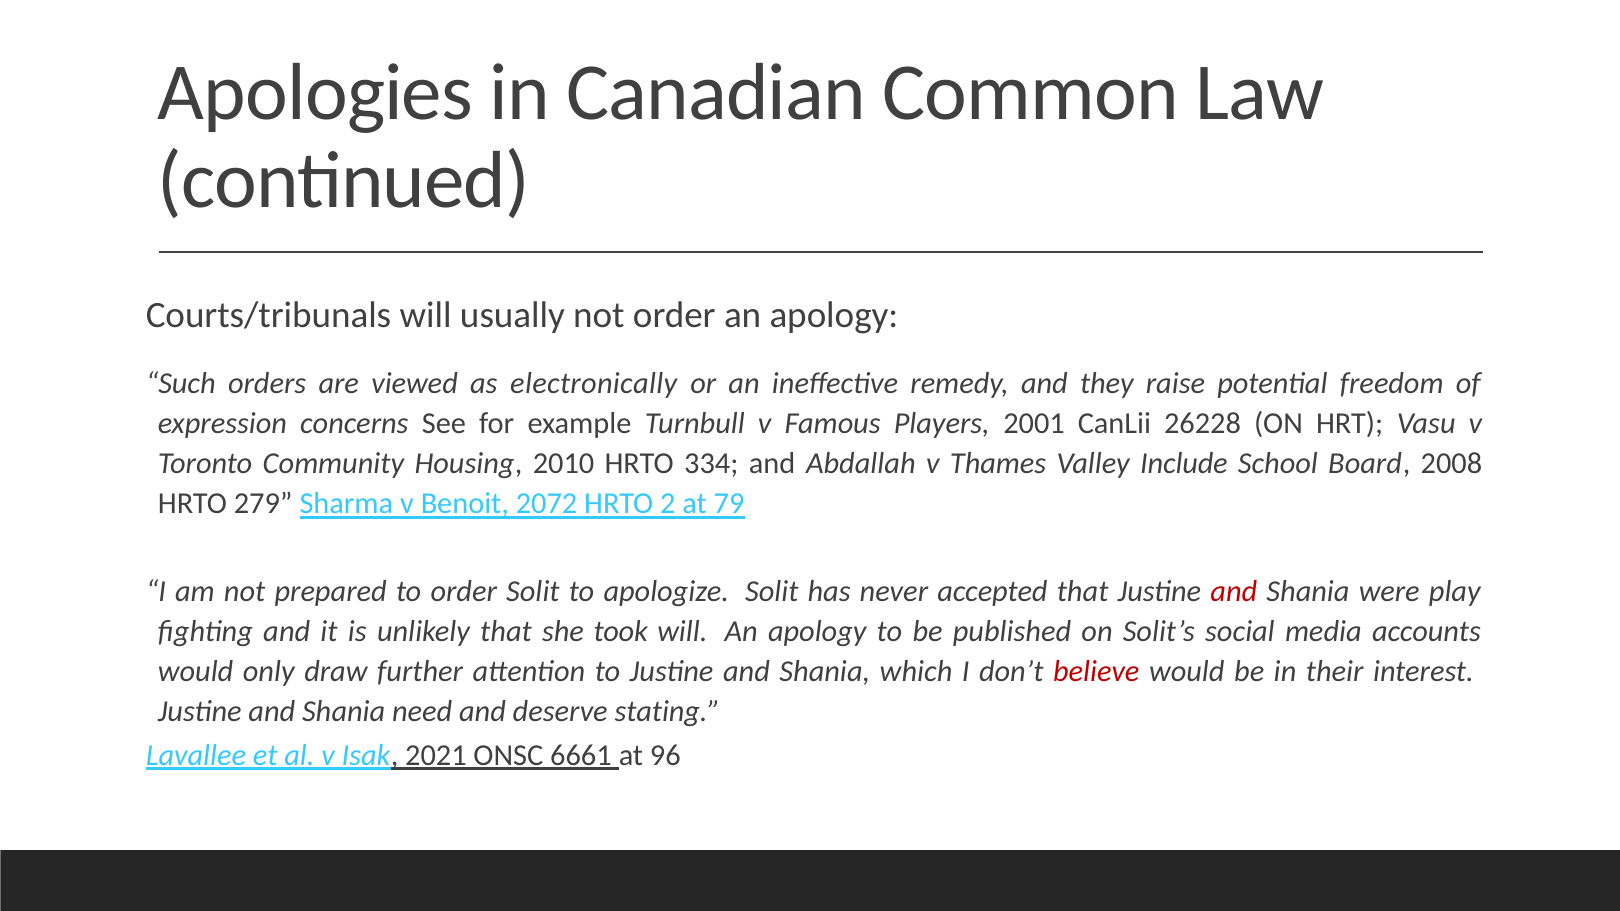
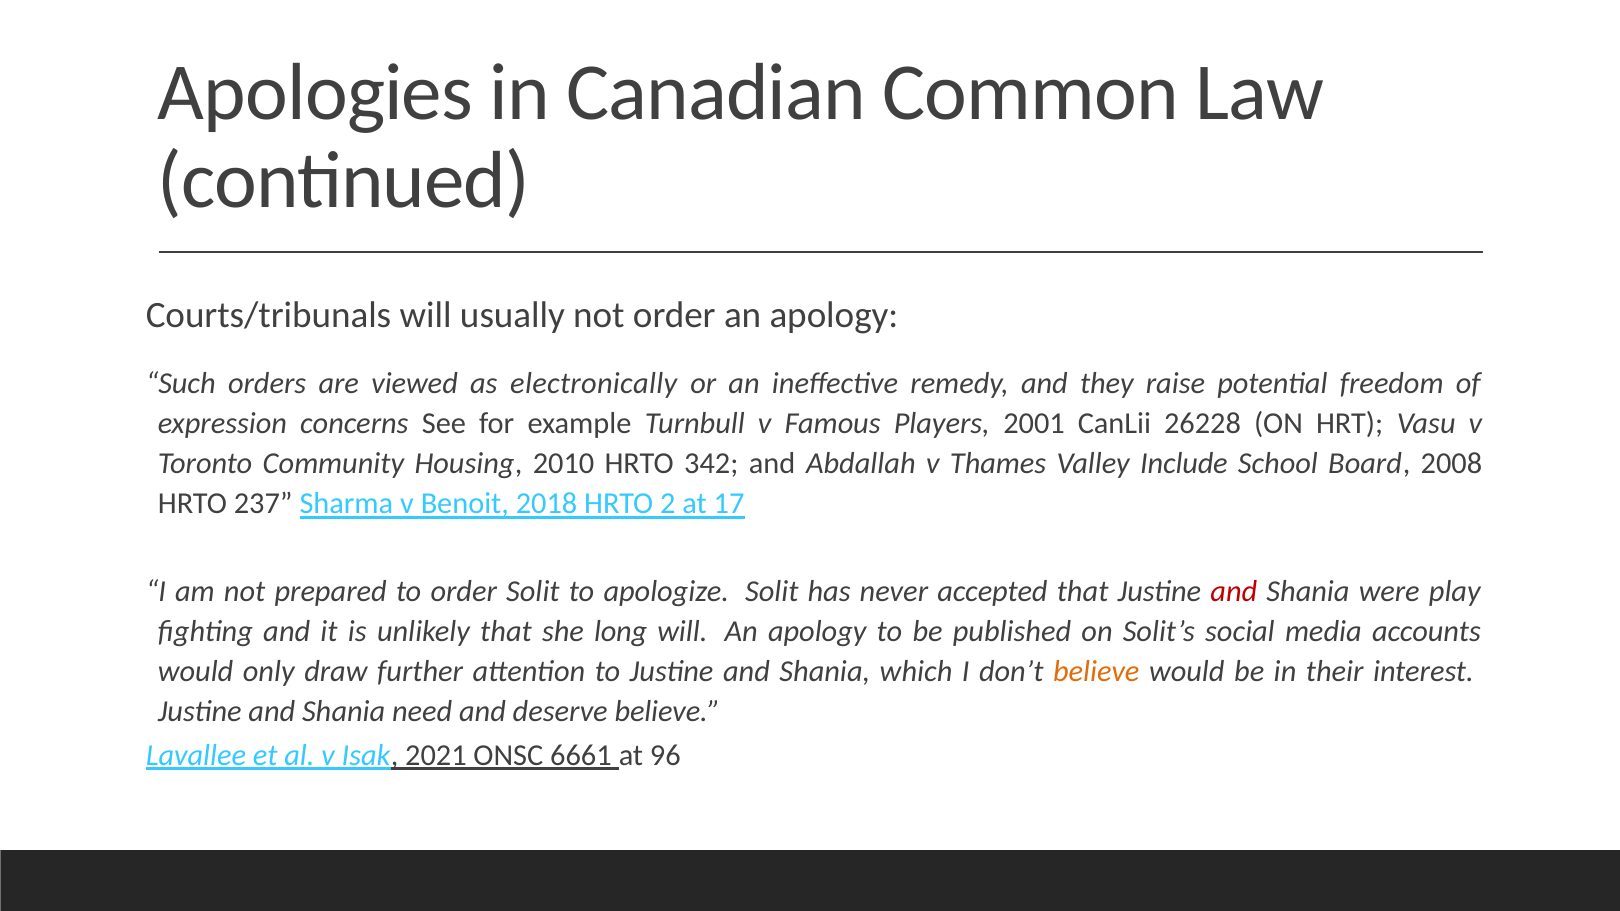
334: 334 -> 342 (711, 464)
279: 279 -> 237 (263, 504)
2072: 2072 -> 2018 (547, 504)
79: 79 -> 17 (729, 504)
took: took -> long (621, 632)
believe colour: red -> orange (1096, 672)
deserve stating: stating -> believe (667, 712)
